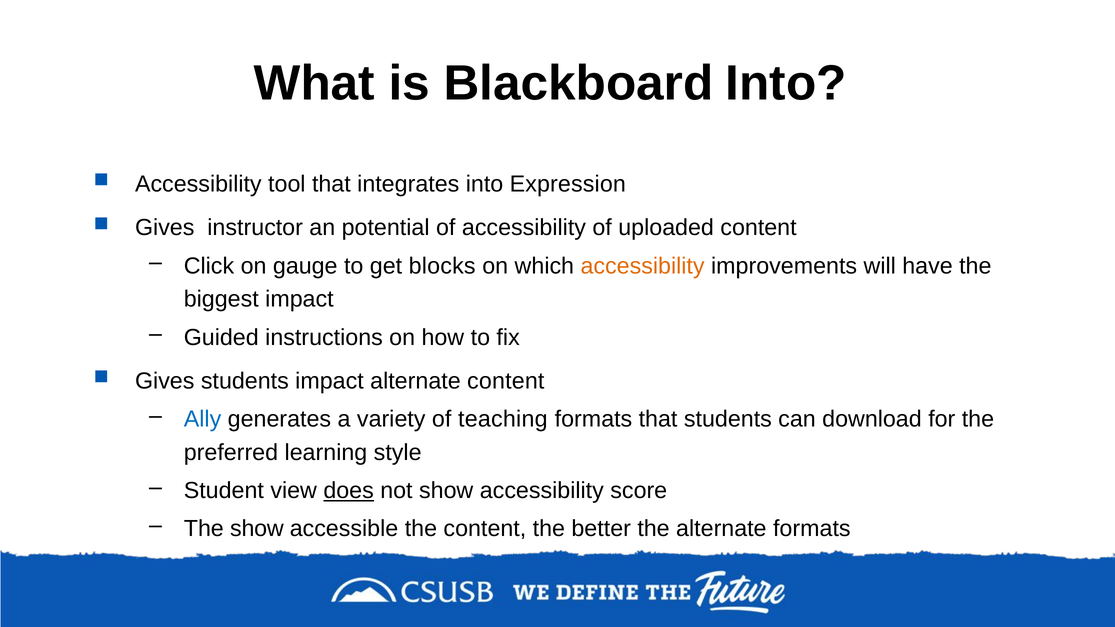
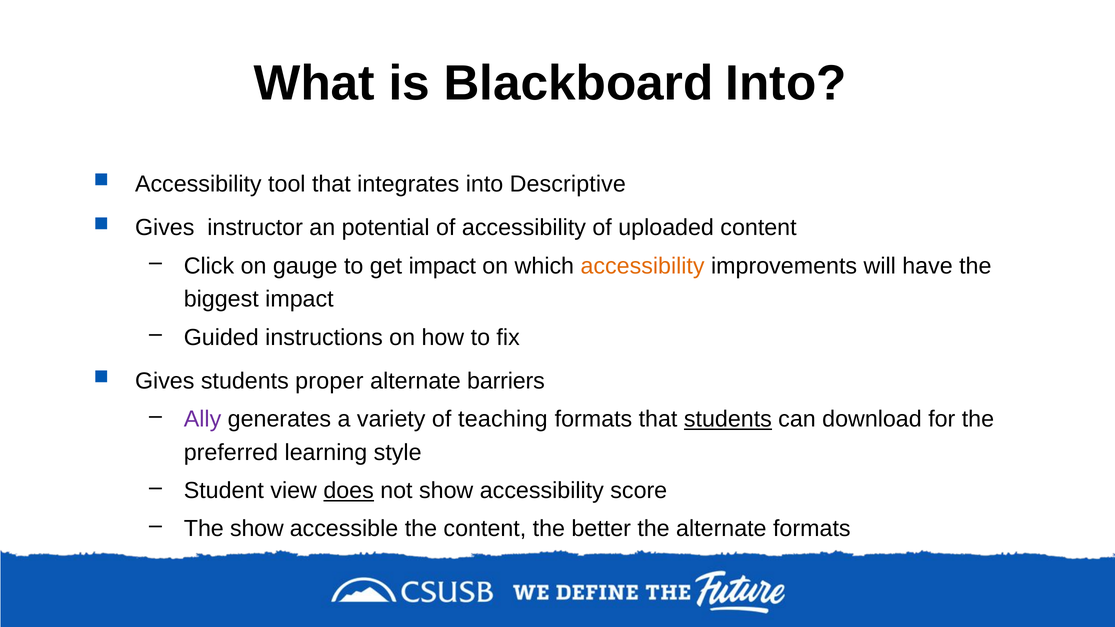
Expression: Expression -> Descriptive (568, 184)
get blocks: blocks -> impact (442, 266)
students impact: impact -> proper (329, 381)
alternate content: content -> barriers (506, 381)
Ally colour: blue -> purple (203, 419)
students underline: none -> present (728, 419)
